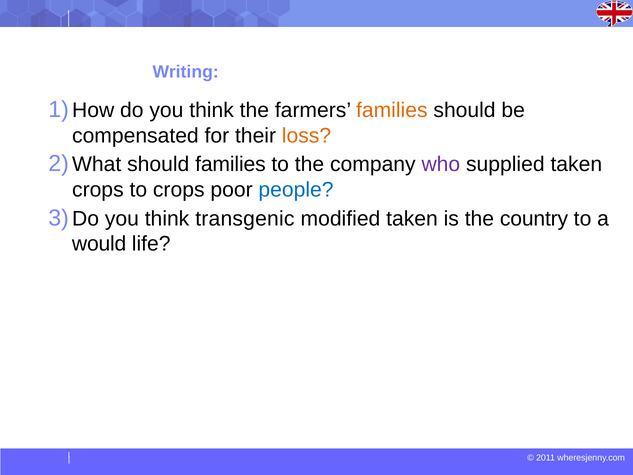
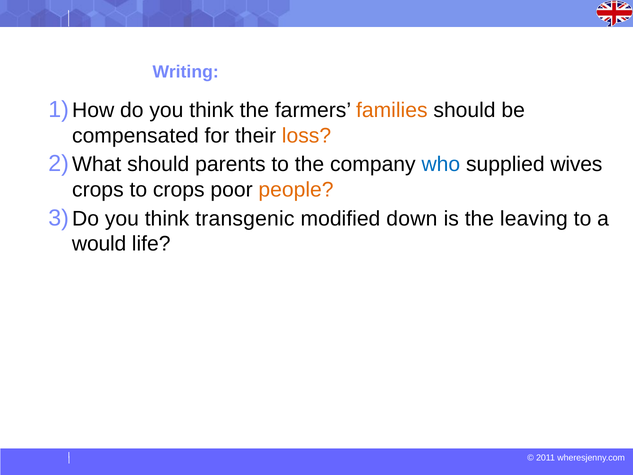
should families: families -> parents (230, 164)
who colour: purple -> blue (441, 164)
supplied taken: taken -> wives (576, 164)
people colour: blue -> orange (296, 190)
modified taken: taken -> down (412, 218)
country: country -> leaving (534, 218)
